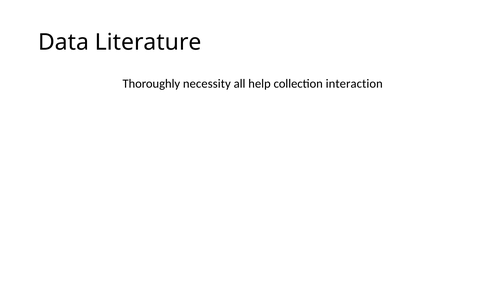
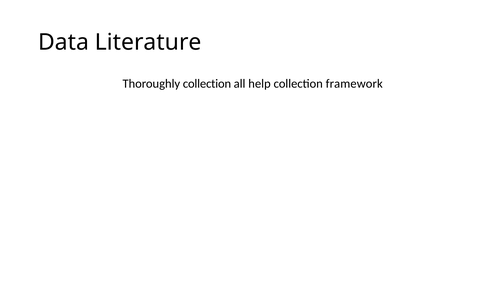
Thoroughly necessity: necessity -> collection (207, 84)
interaction: interaction -> framework (354, 84)
